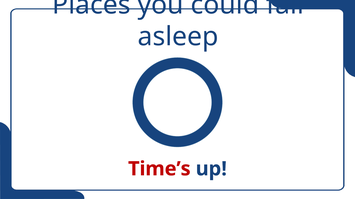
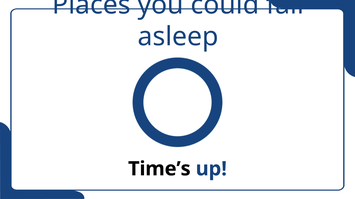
Time’s colour: red -> black (159, 169)
